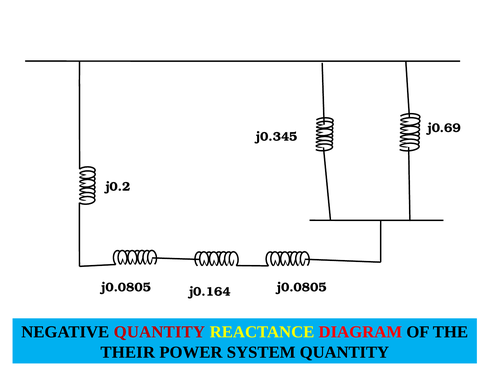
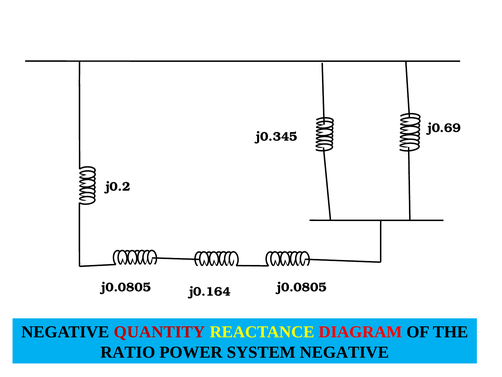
THEIR: THEIR -> RATIO (128, 352)
SYSTEM QUANTITY: QUANTITY -> NEGATIVE (344, 352)
